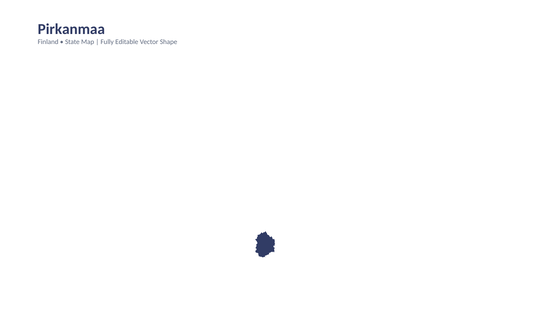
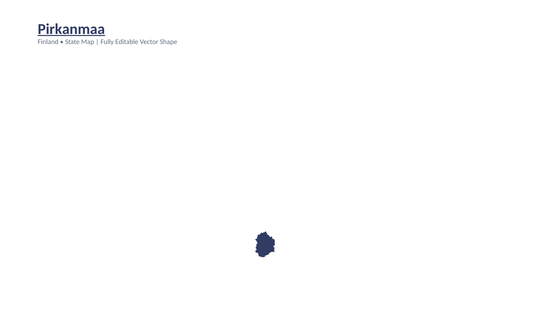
Pirkanmaa underline: none -> present (71, 29)
